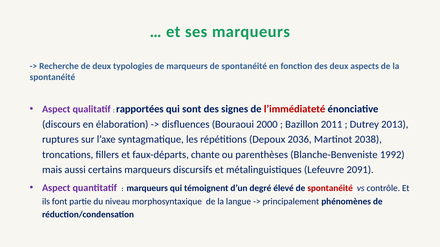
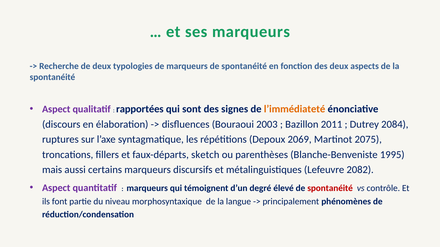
l’immédiateté colour: red -> orange (295, 109)
2000: 2000 -> 2003 (267, 125)
2013: 2013 -> 2084 (395, 125)
2036: 2036 -> 2069 (300, 140)
2038: 2038 -> 2075 (368, 140)
chante: chante -> sketch (205, 155)
1992: 1992 -> 1995 (392, 155)
2091: 2091 -> 2082 (360, 170)
